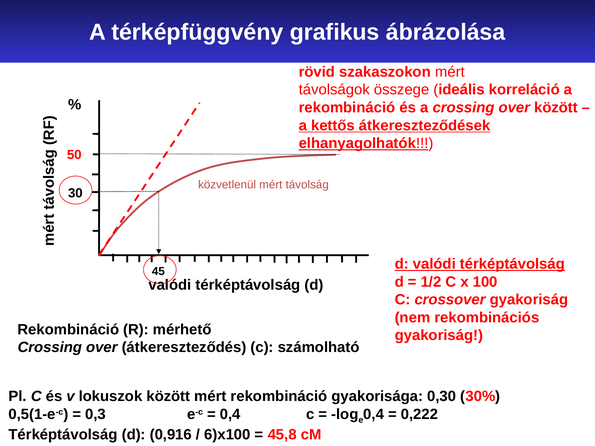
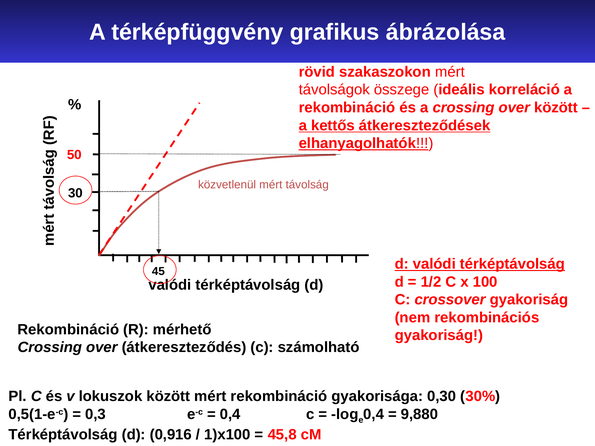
0,222: 0,222 -> 9,880 (419, 414)
6)x100: 6)x100 -> 1)x100 (227, 435)
